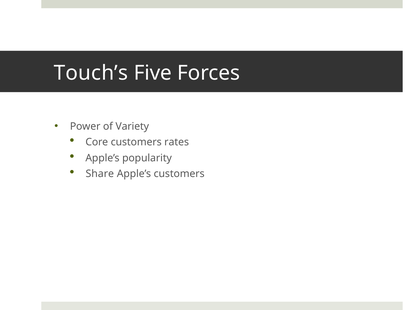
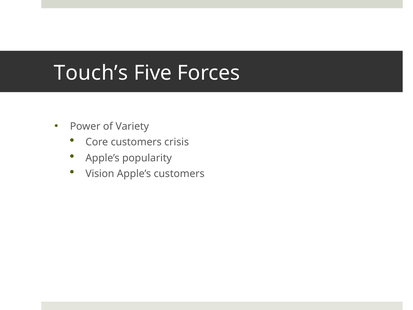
rates: rates -> crisis (177, 142)
Share: Share -> Vision (100, 174)
